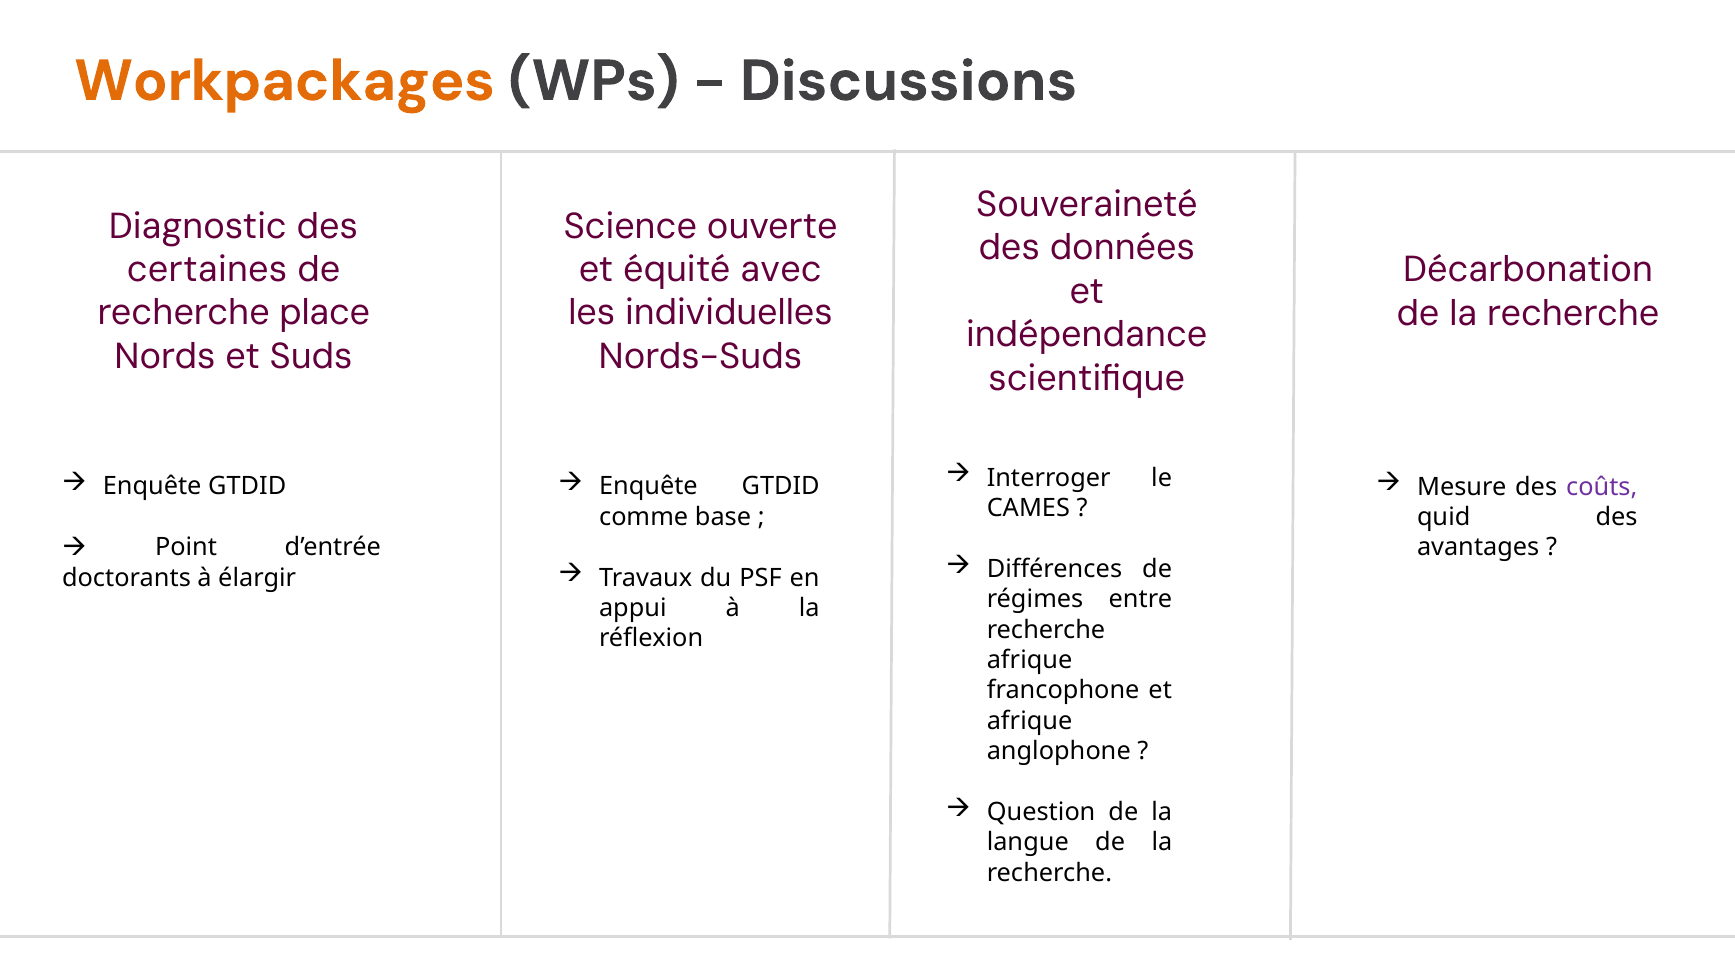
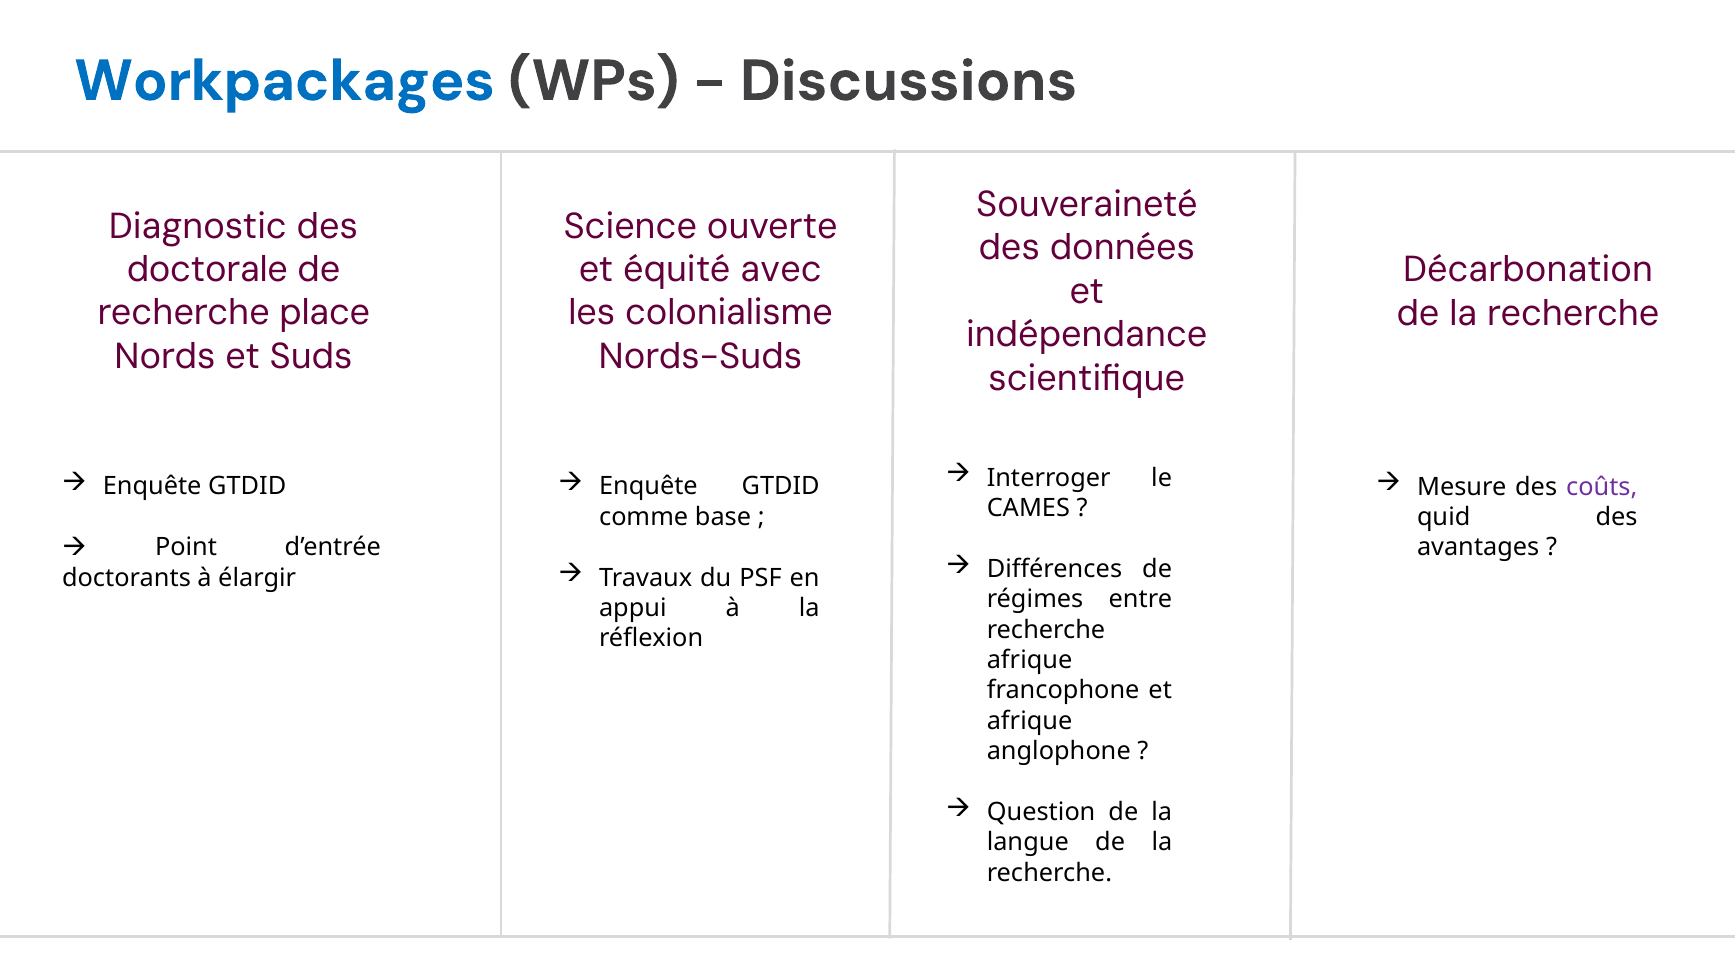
Workpackages colour: orange -> blue (285, 81)
certaines: certaines -> doctorale (207, 269)
individuelles: individuelles -> colonialisme (729, 313)
